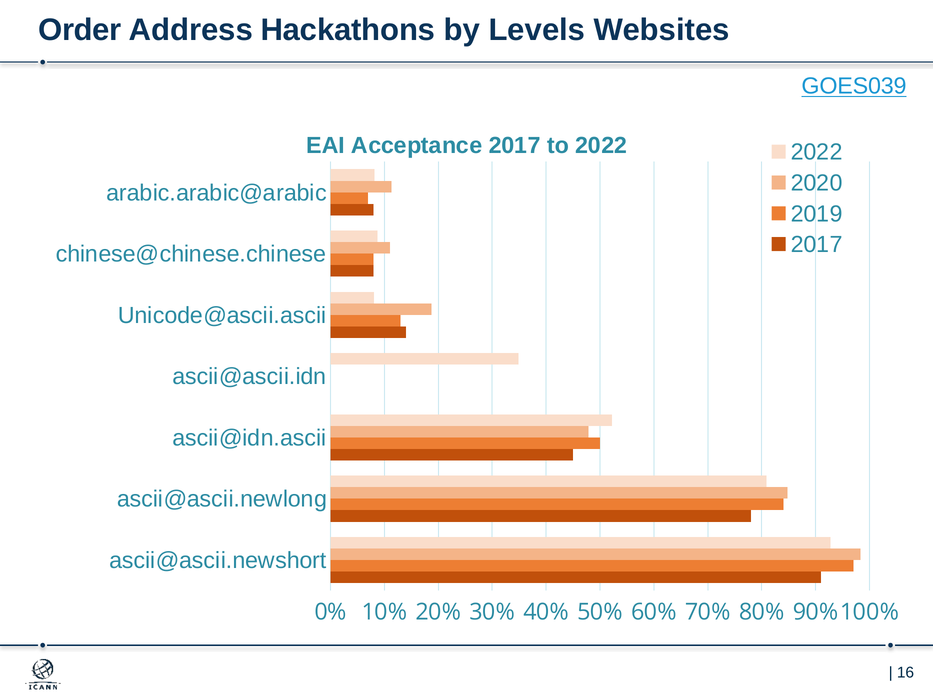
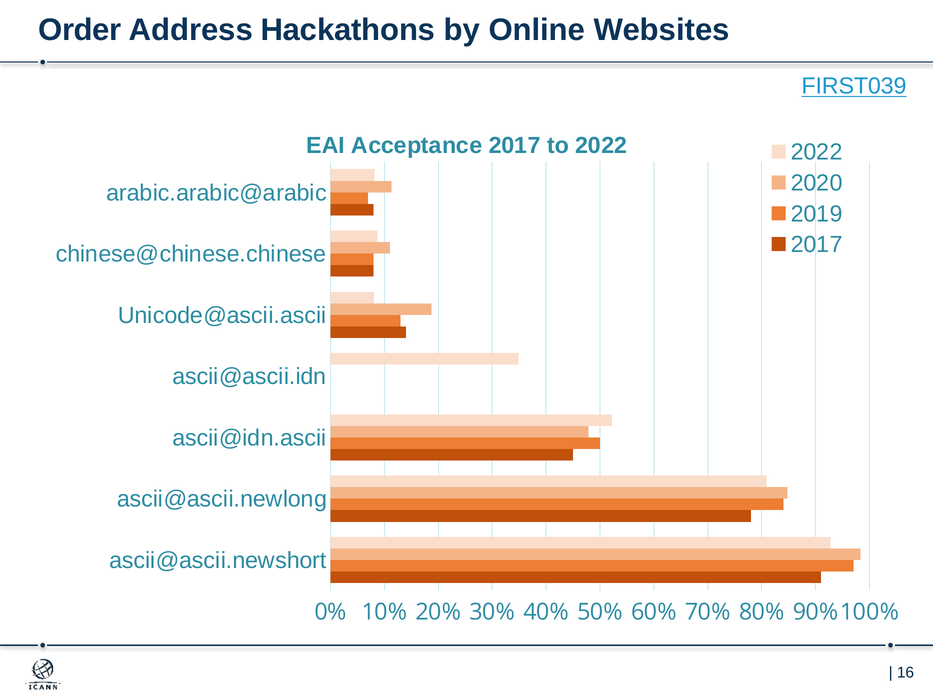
Levels: Levels -> Online (537, 30)
GOES039: GOES039 -> FIRST039 (854, 86)
